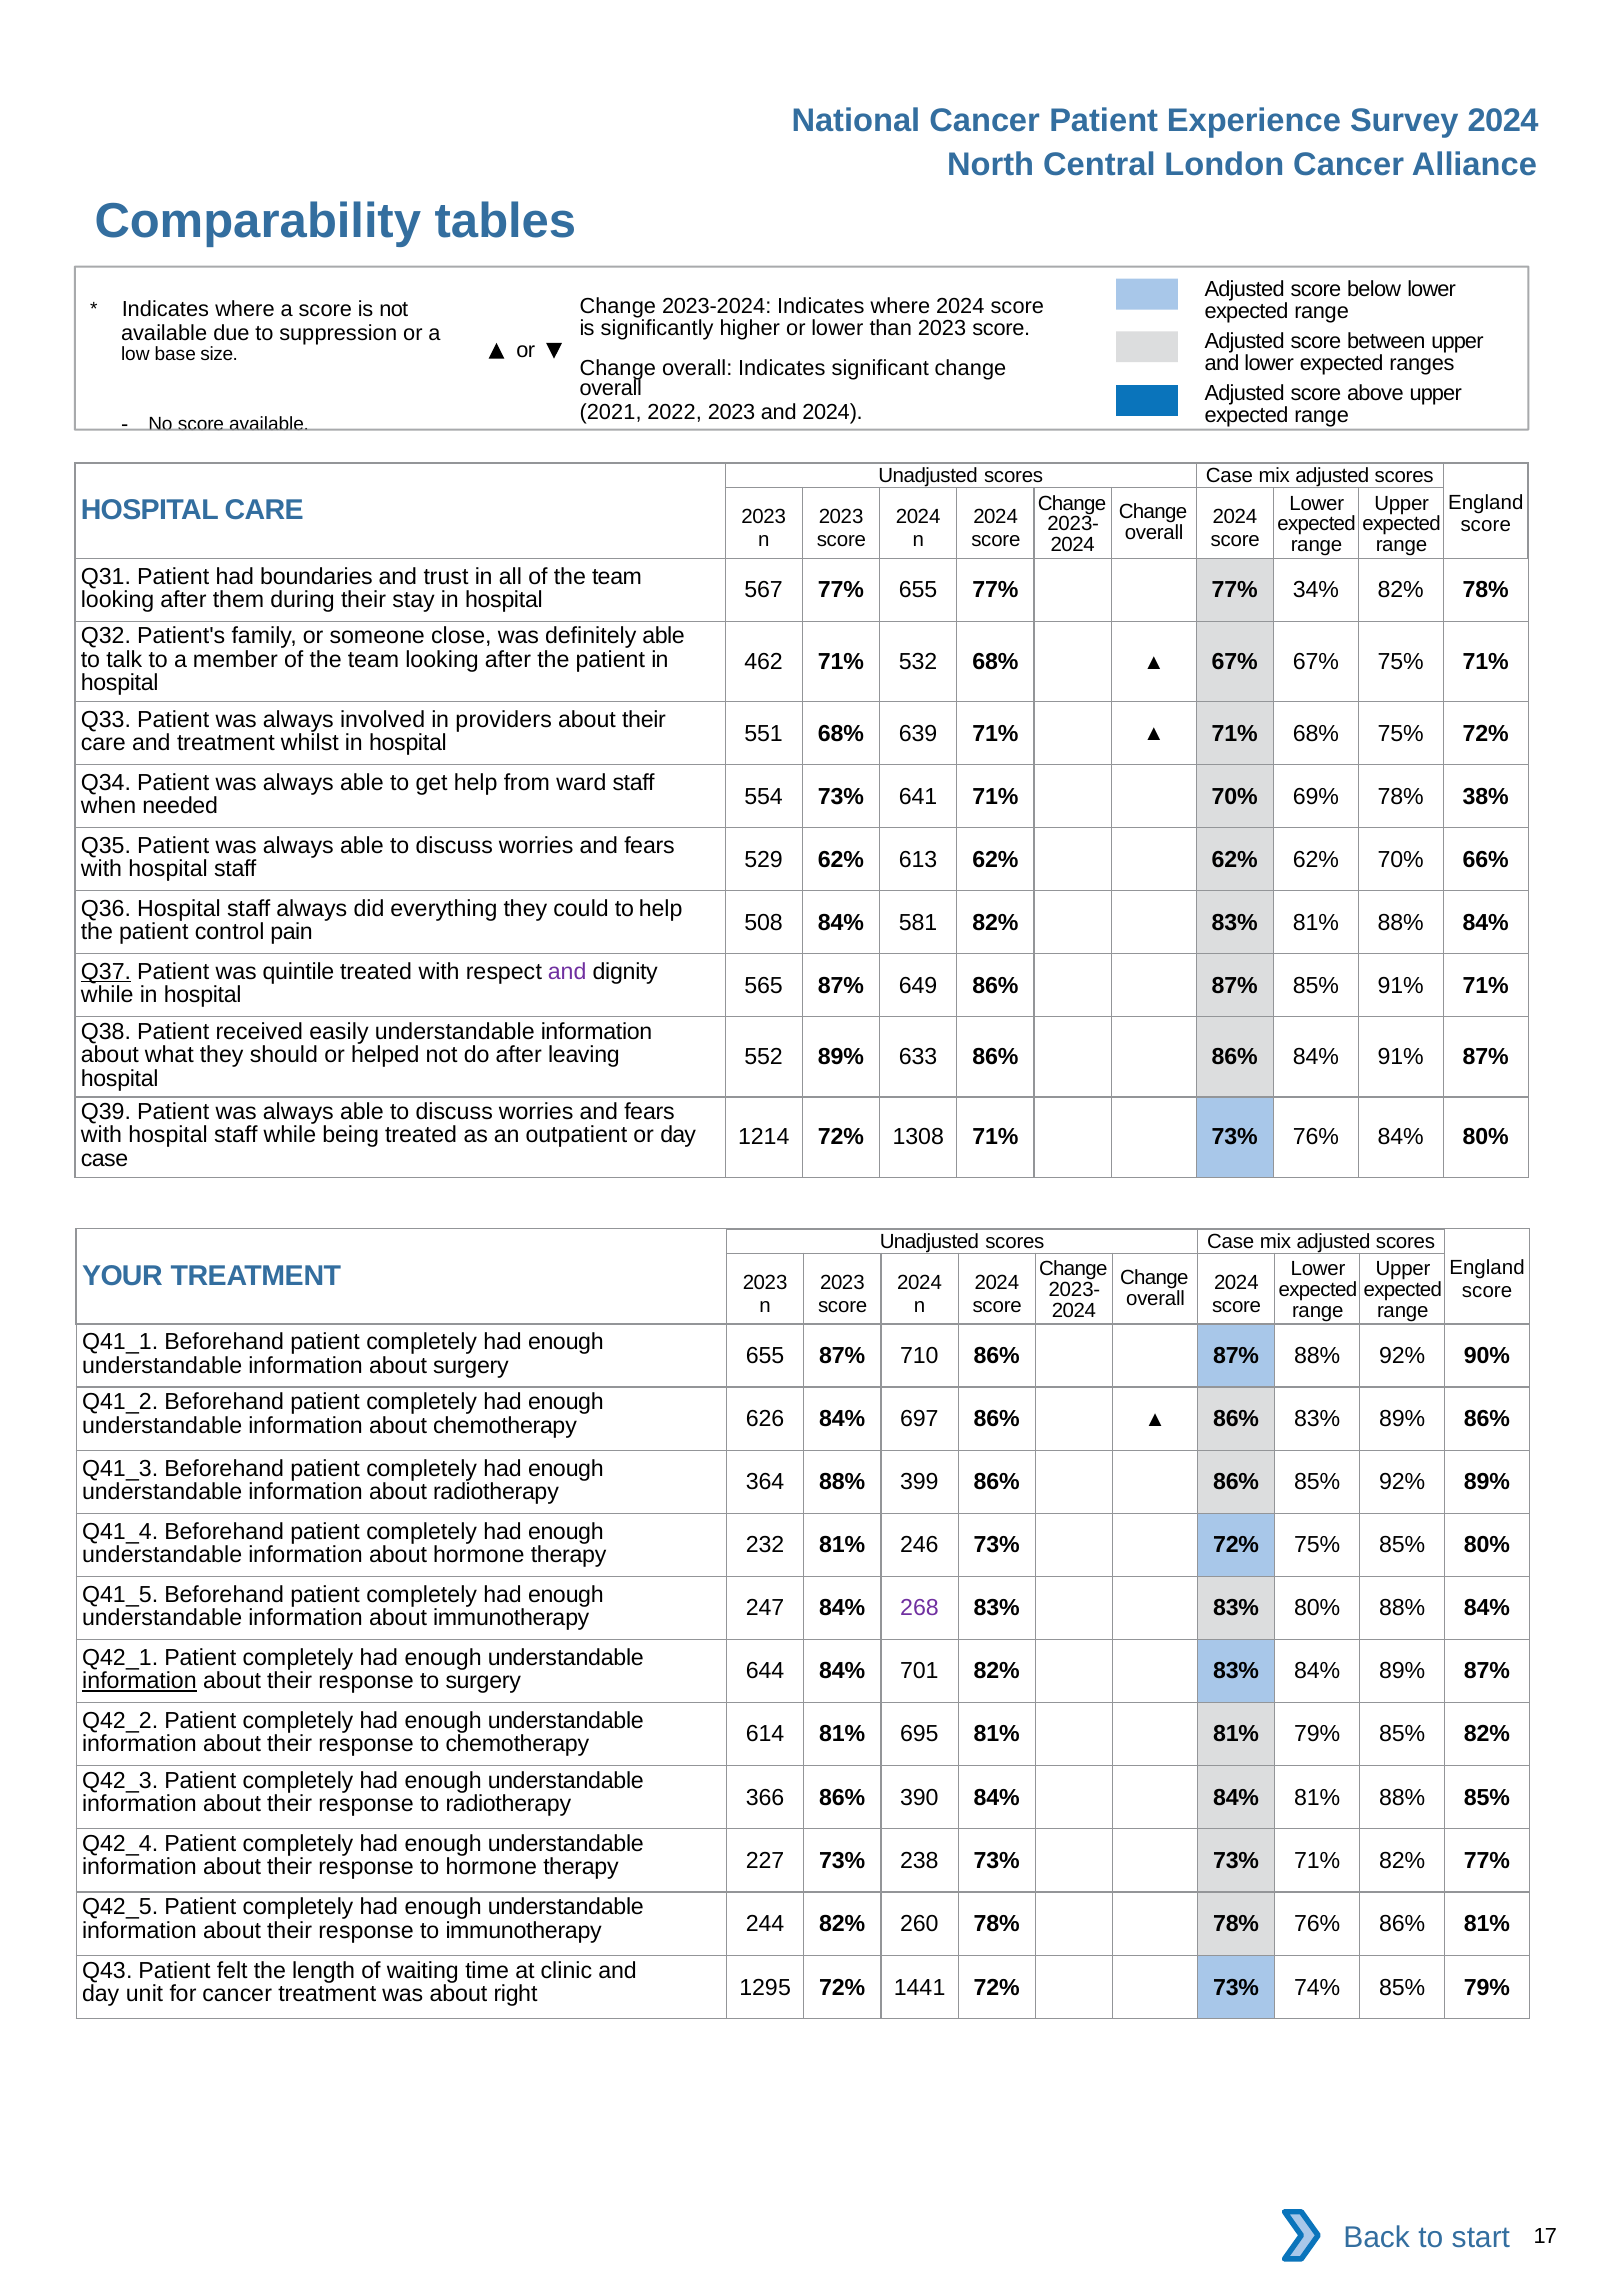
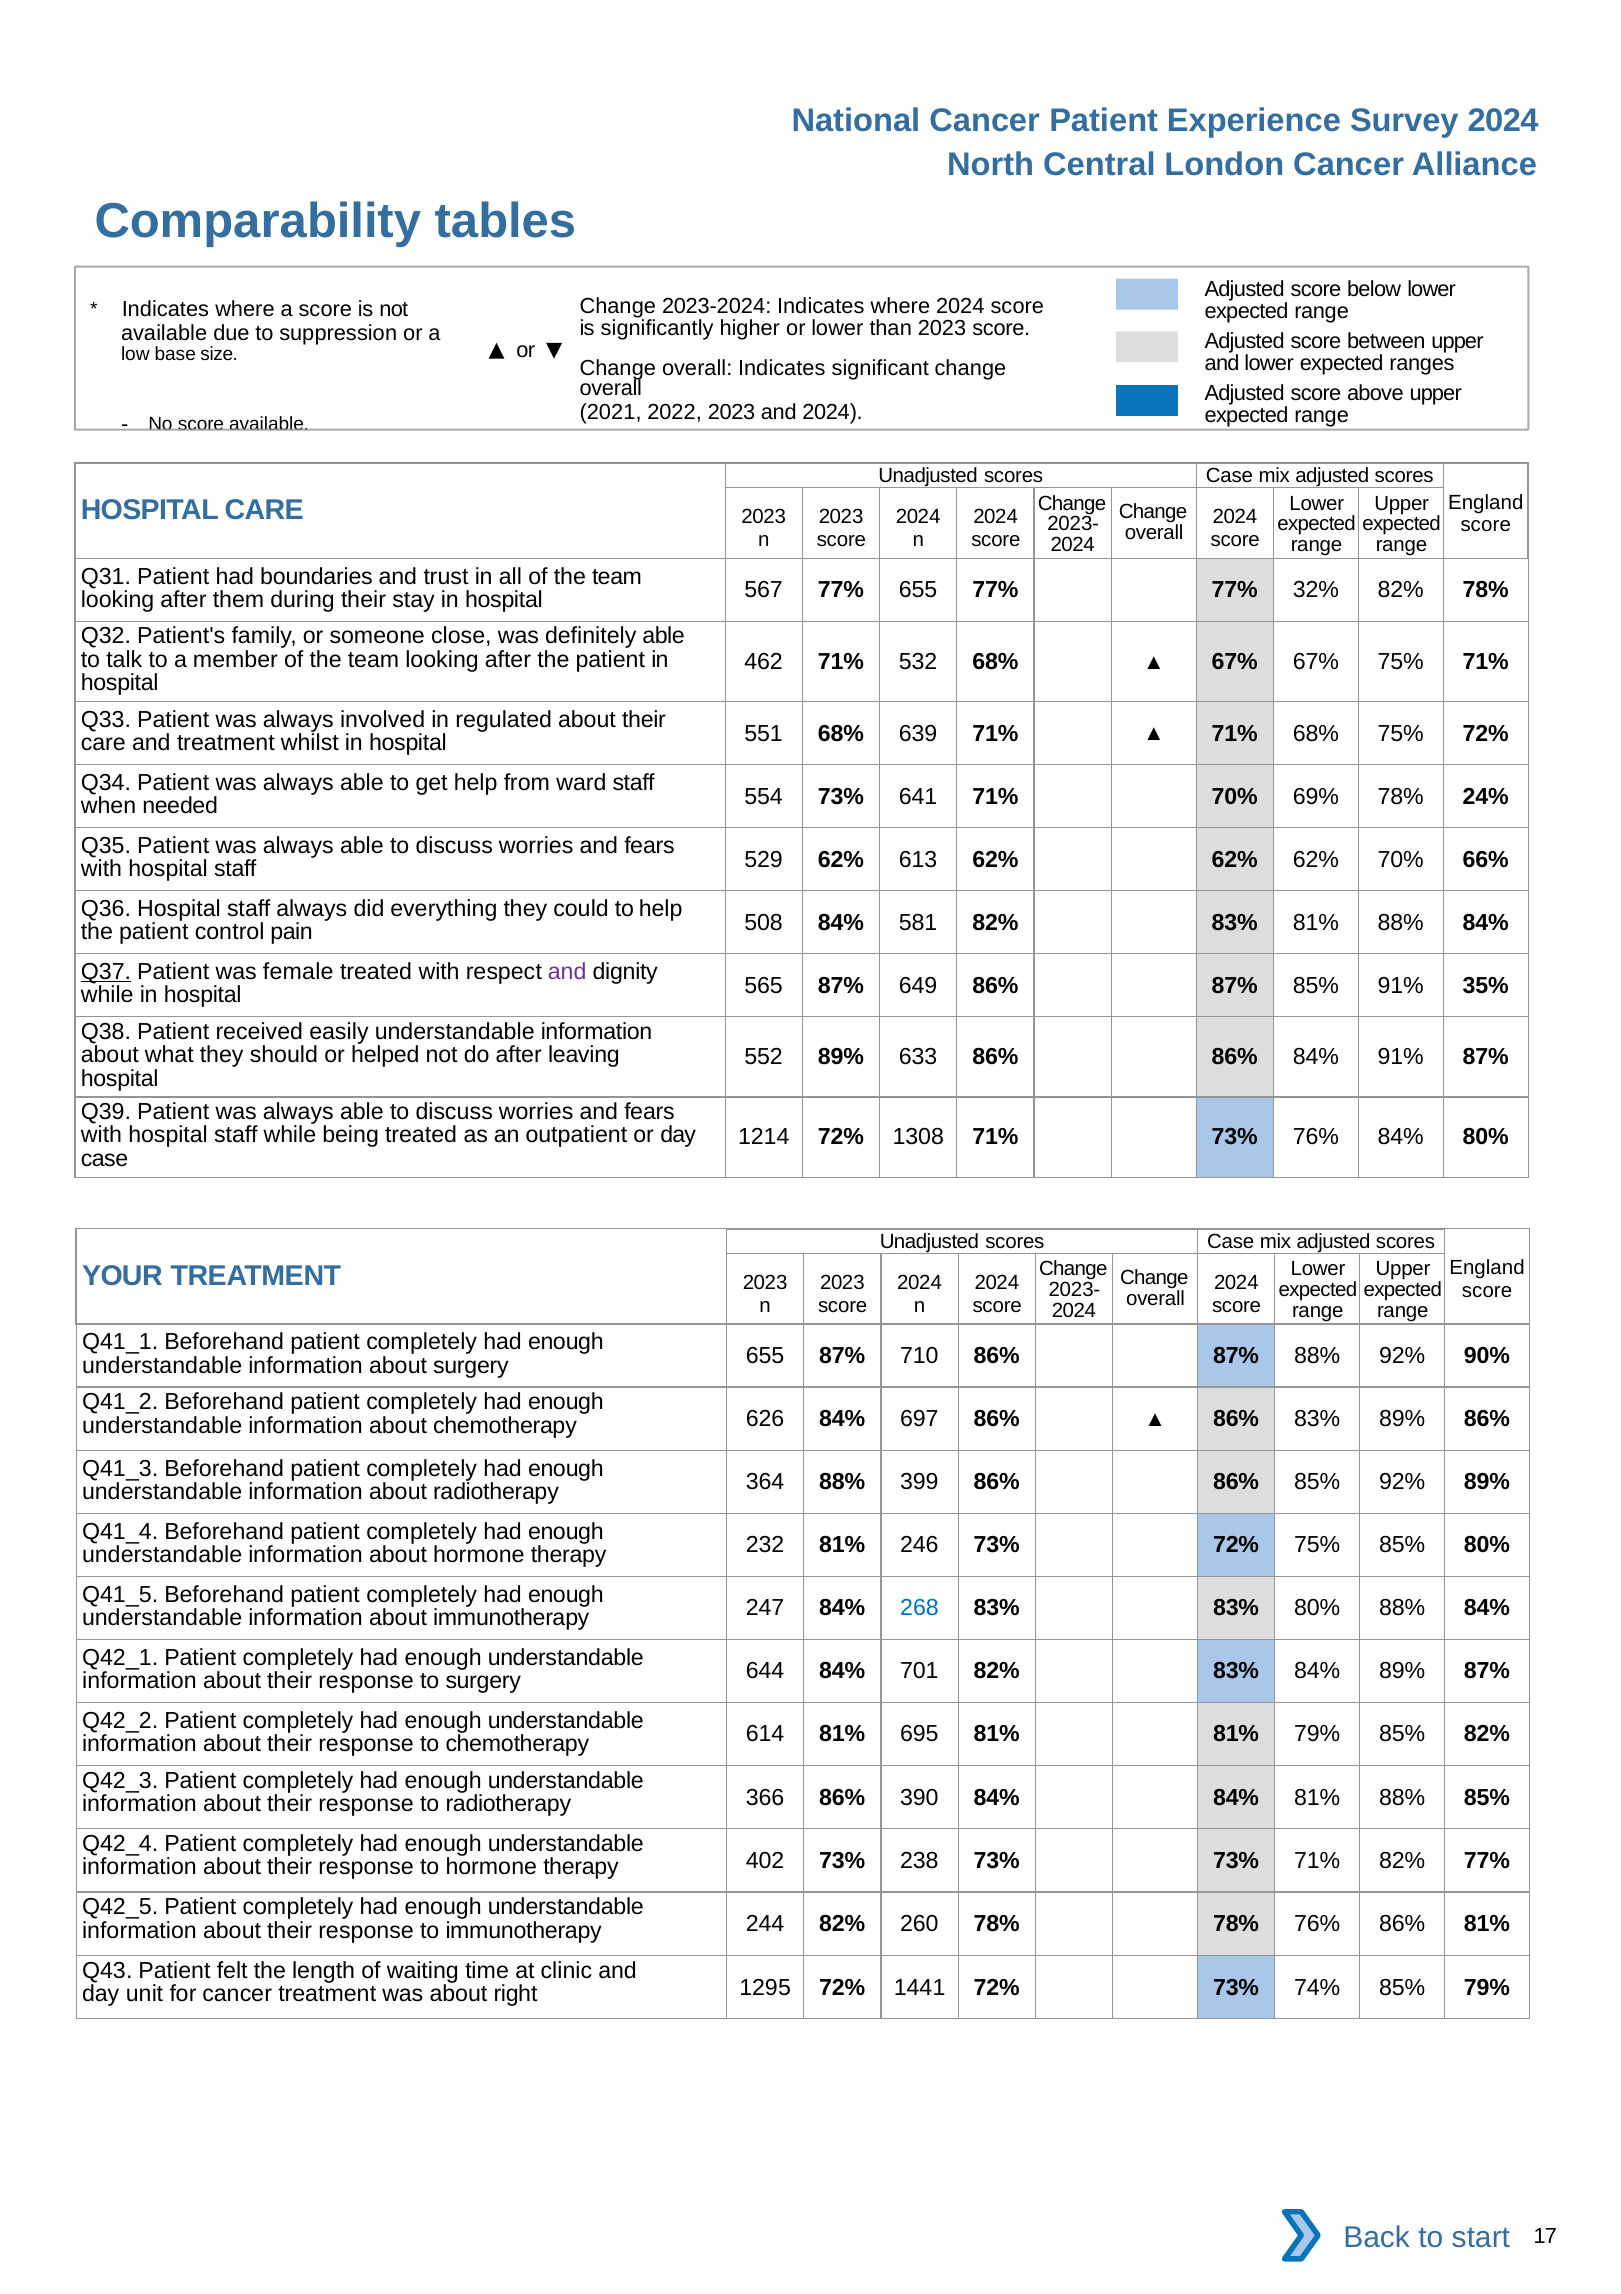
34%: 34% -> 32% (1316, 590)
providers: providers -> regulated (504, 720)
38%: 38% -> 24% (1486, 796)
quintile: quintile -> female (298, 972)
91% 71%: 71% -> 35% (1486, 985)
268 colour: purple -> blue (919, 1608)
information underline: present -> none (139, 1681)
227: 227 -> 402 (765, 1861)
